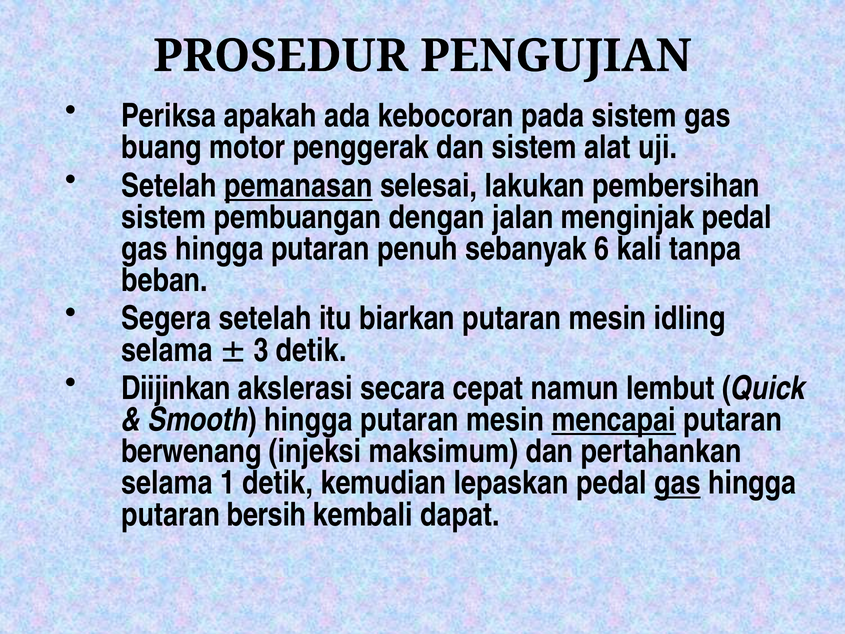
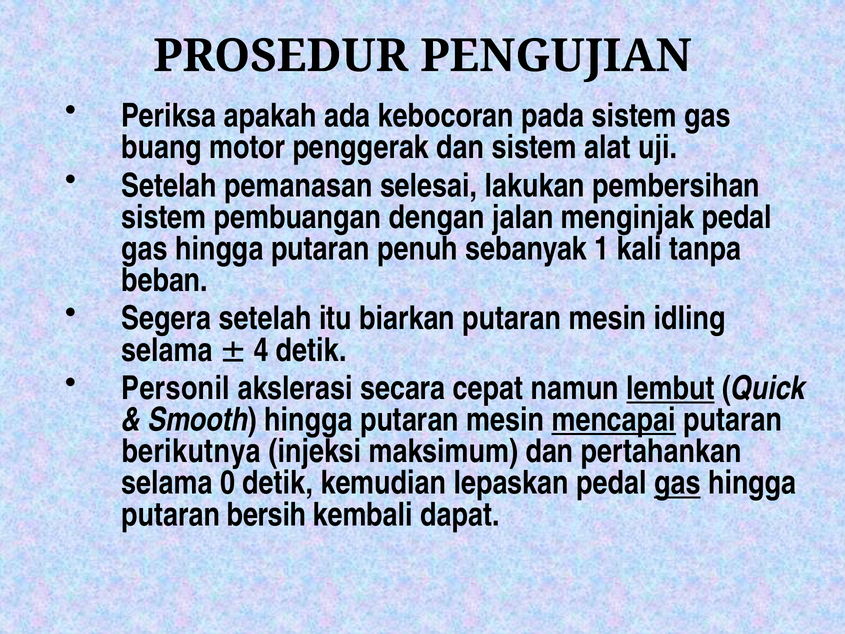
pemanasan underline: present -> none (298, 186)
6: 6 -> 1 (602, 249)
3: 3 -> 4 (261, 350)
Diijinkan: Diijinkan -> Personil (176, 388)
lembut underline: none -> present (671, 388)
berwenang: berwenang -> berikutnya (191, 451)
1: 1 -> 0 (228, 483)
